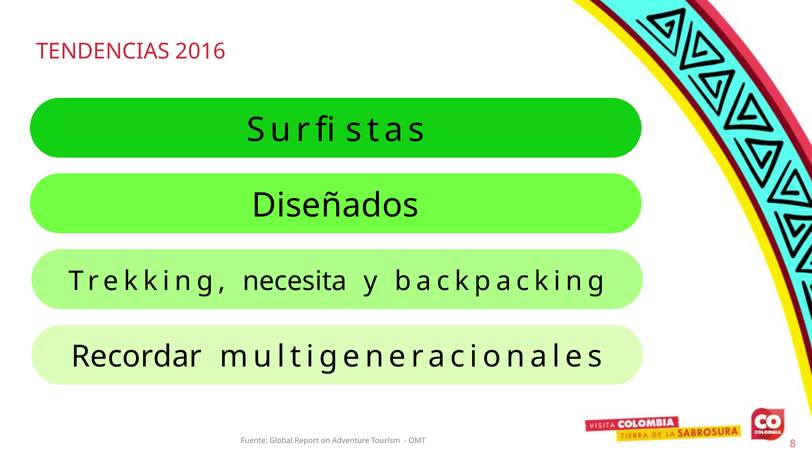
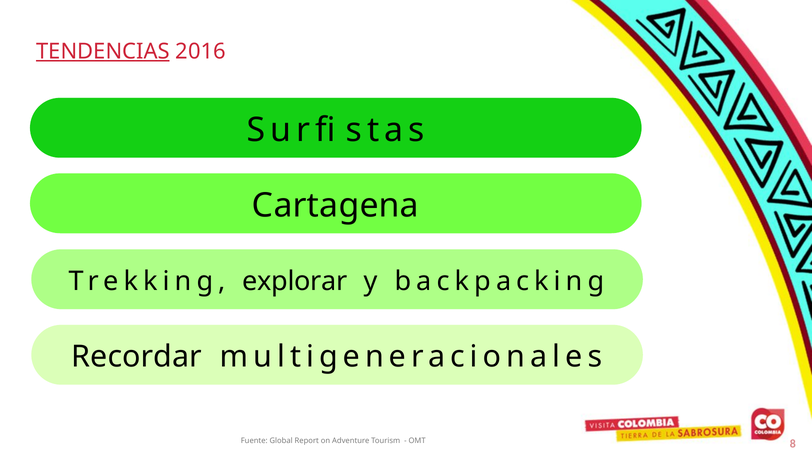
TENDENCIAS underline: none -> present (103, 51)
Diseñados: Diseñados -> Cartagena (335, 206)
necesita: necesita -> explorar (295, 281)
